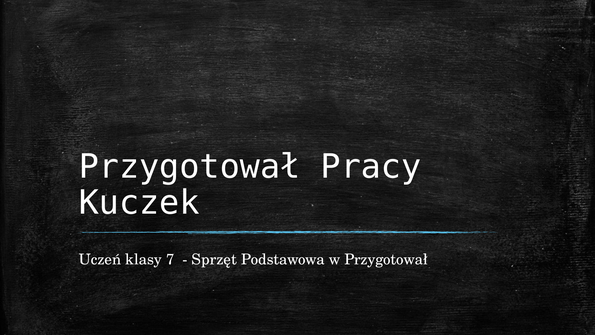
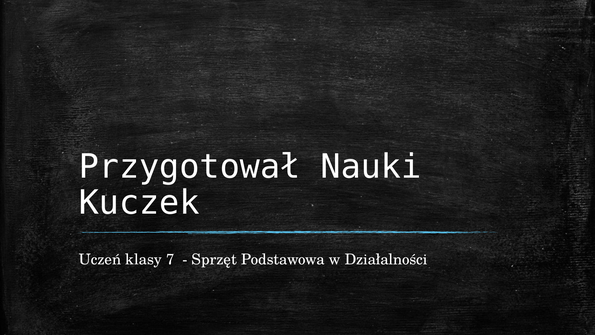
Pracy: Pracy -> Nauki (371, 167)
w Przygotował: Przygotował -> Działalności (386, 259)
